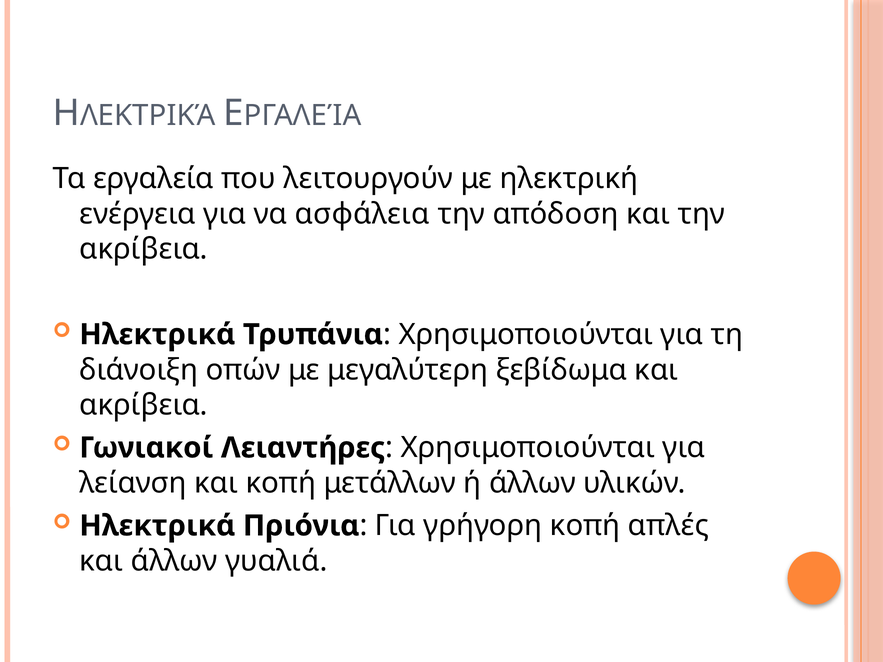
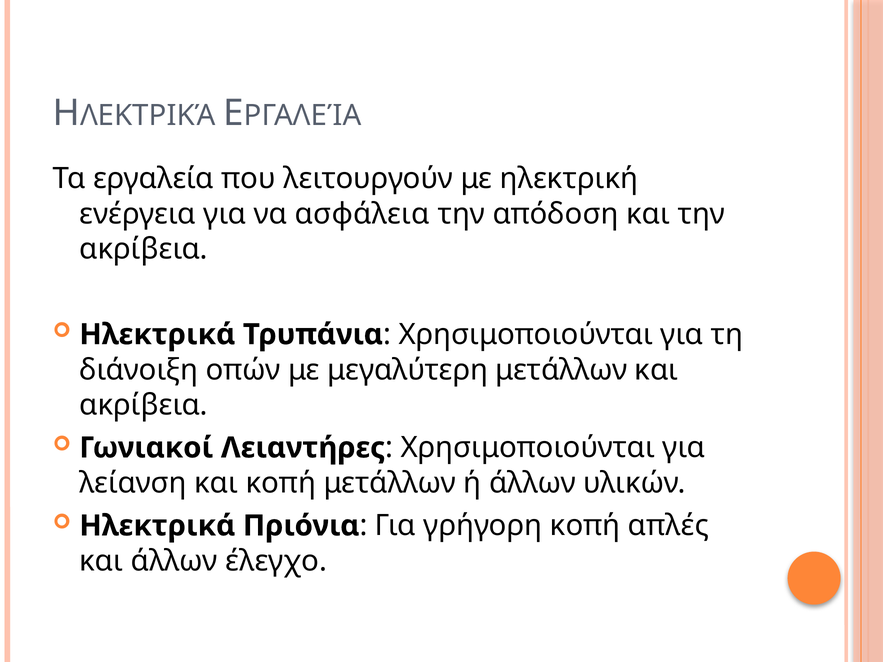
μεγαλύτερη ξεβίδωμα: ξεβίδωμα -> μετάλλων (561, 370)
γυαλιά: γυαλιά -> έλεγχο (276, 561)
